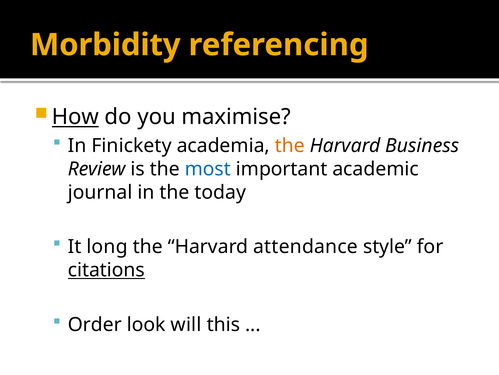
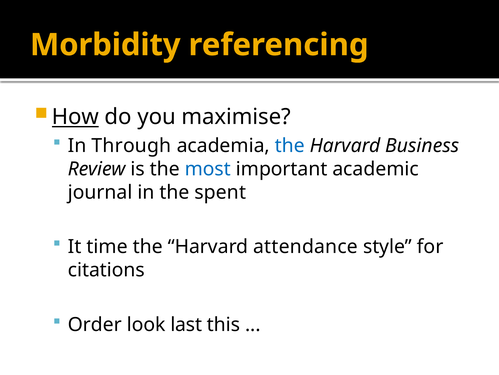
Finickety: Finickety -> Through (131, 145)
the colour: orange -> blue (290, 145)
today: today -> spent (220, 192)
long: long -> time (107, 246)
citations underline: present -> none (106, 270)
will: will -> last (186, 324)
